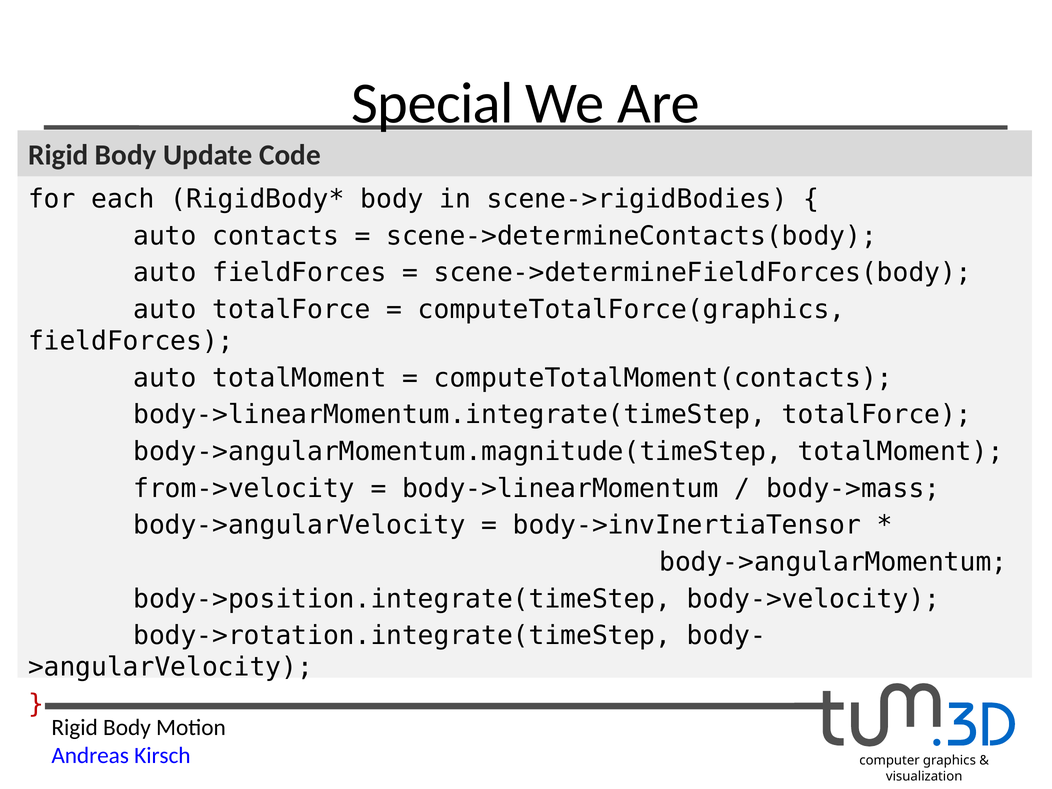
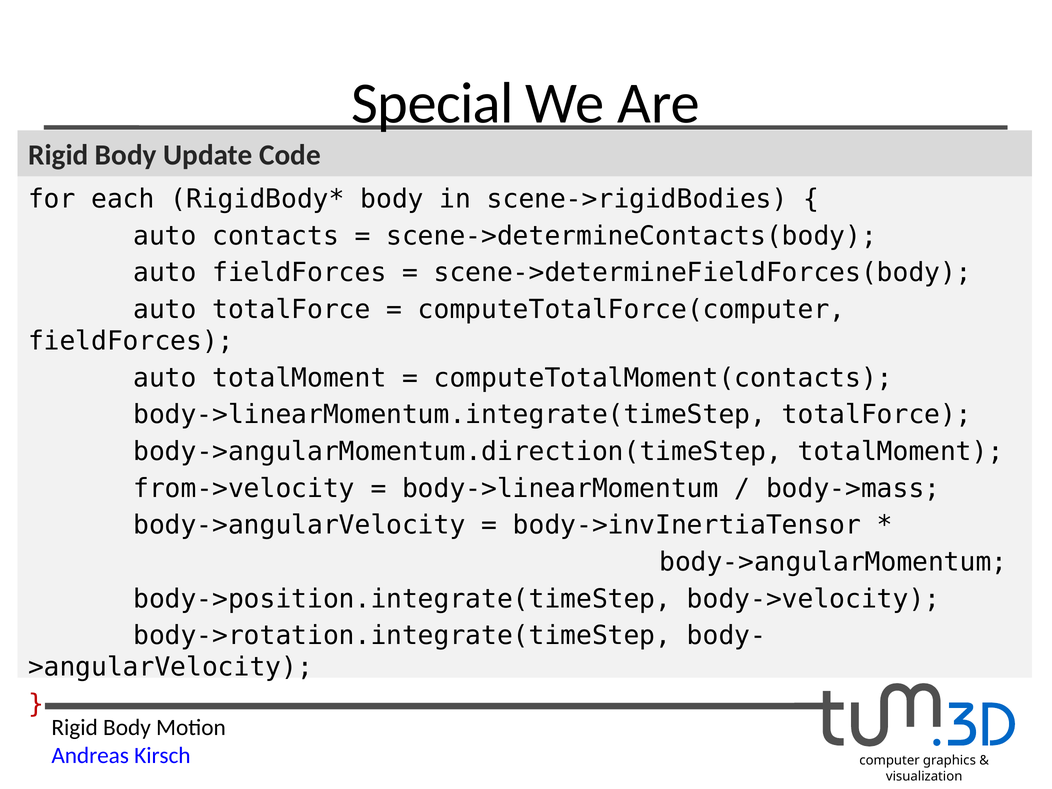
computeTotalForce(graphics: computeTotalForce(graphics -> computeTotalForce(computer (632, 310)
body->angularMomentum.magnitude(timeStep: body->angularMomentum.magnitude(timeStep -> body->angularMomentum.direction(timeStep (458, 452)
